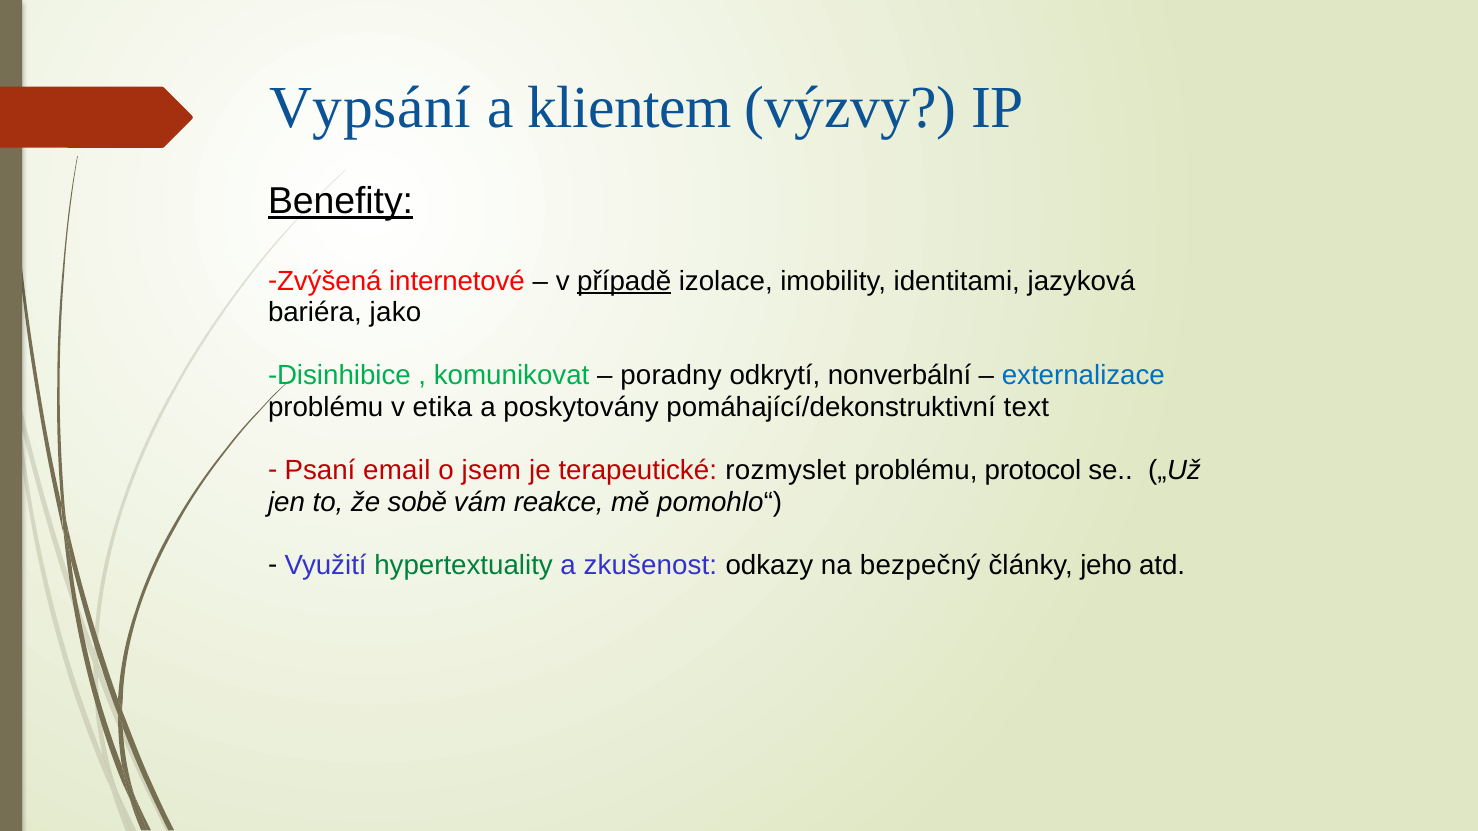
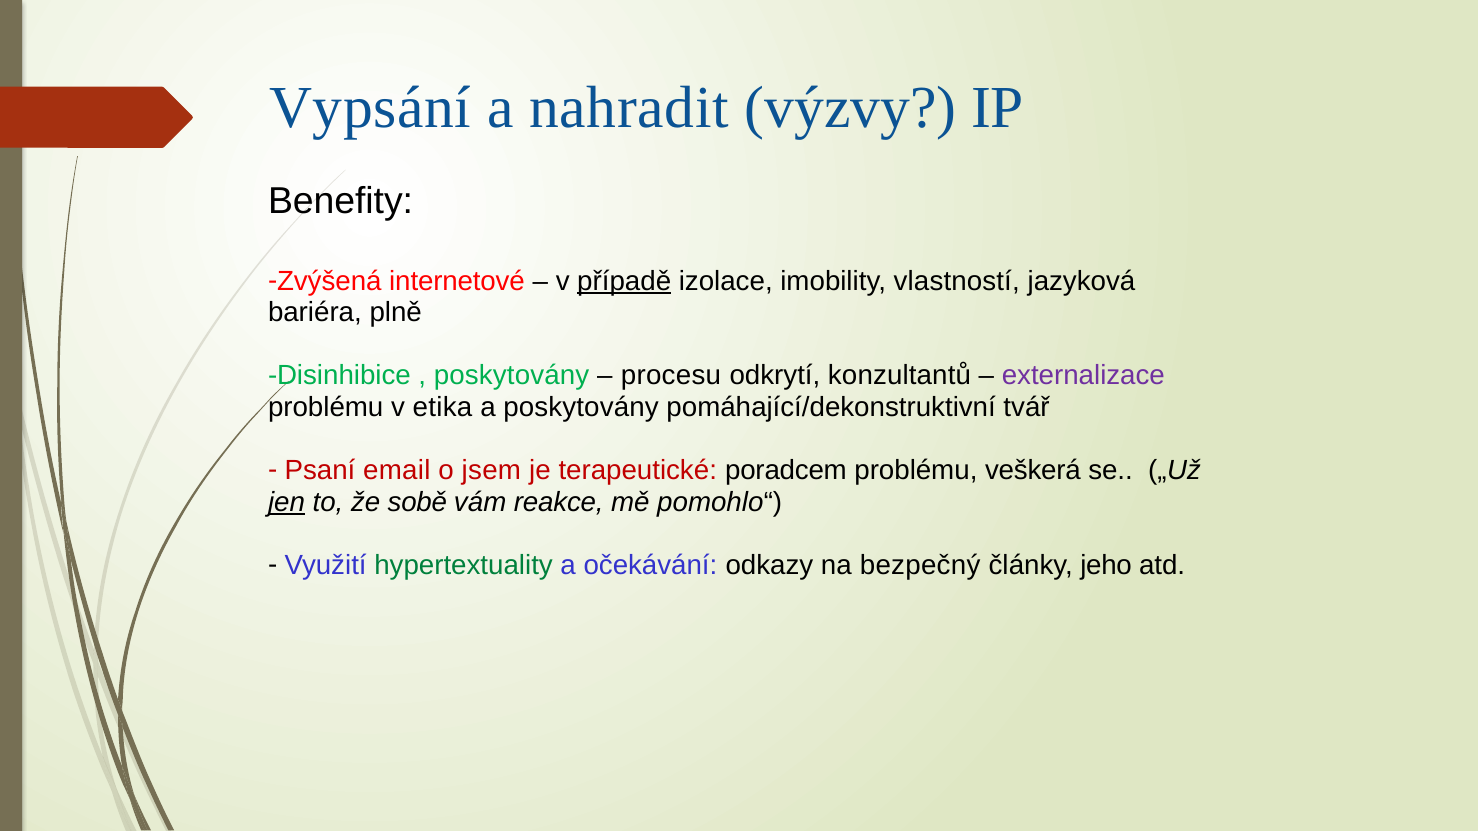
klientem: klientem -> nahradit (629, 108)
Benefity underline: present -> none (341, 202)
identitami: identitami -> vlastností (957, 281)
jako: jako -> plně (396, 313)
komunikovat: komunikovat -> poskytovány (512, 376)
poradny: poradny -> procesu (671, 376)
nonverbální: nonverbální -> konzultantů (899, 376)
externalizace colour: blue -> purple (1083, 376)
text: text -> tvář (1027, 408)
rozmyslet: rozmyslet -> poradcem (786, 471)
protocol: protocol -> veškerá (1033, 471)
jen underline: none -> present (286, 502)
zkušenost: zkušenost -> očekávání (650, 565)
